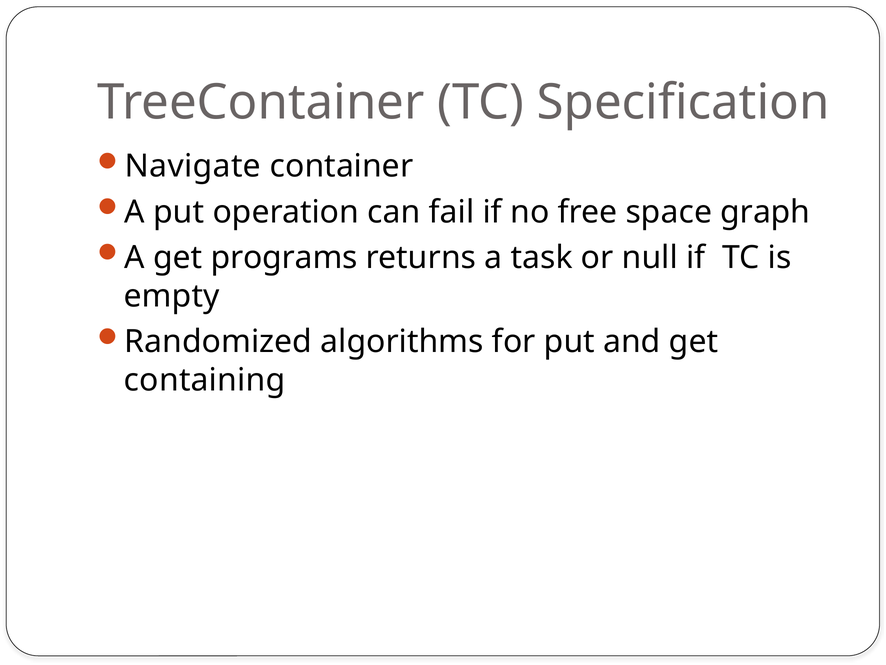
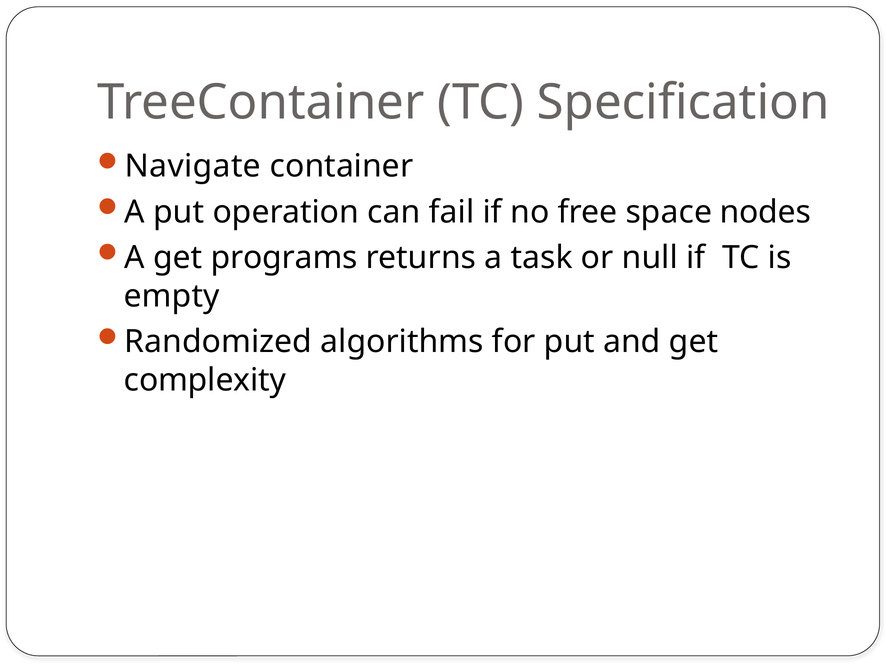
graph: graph -> nodes (765, 212)
containing: containing -> complexity (205, 380)
